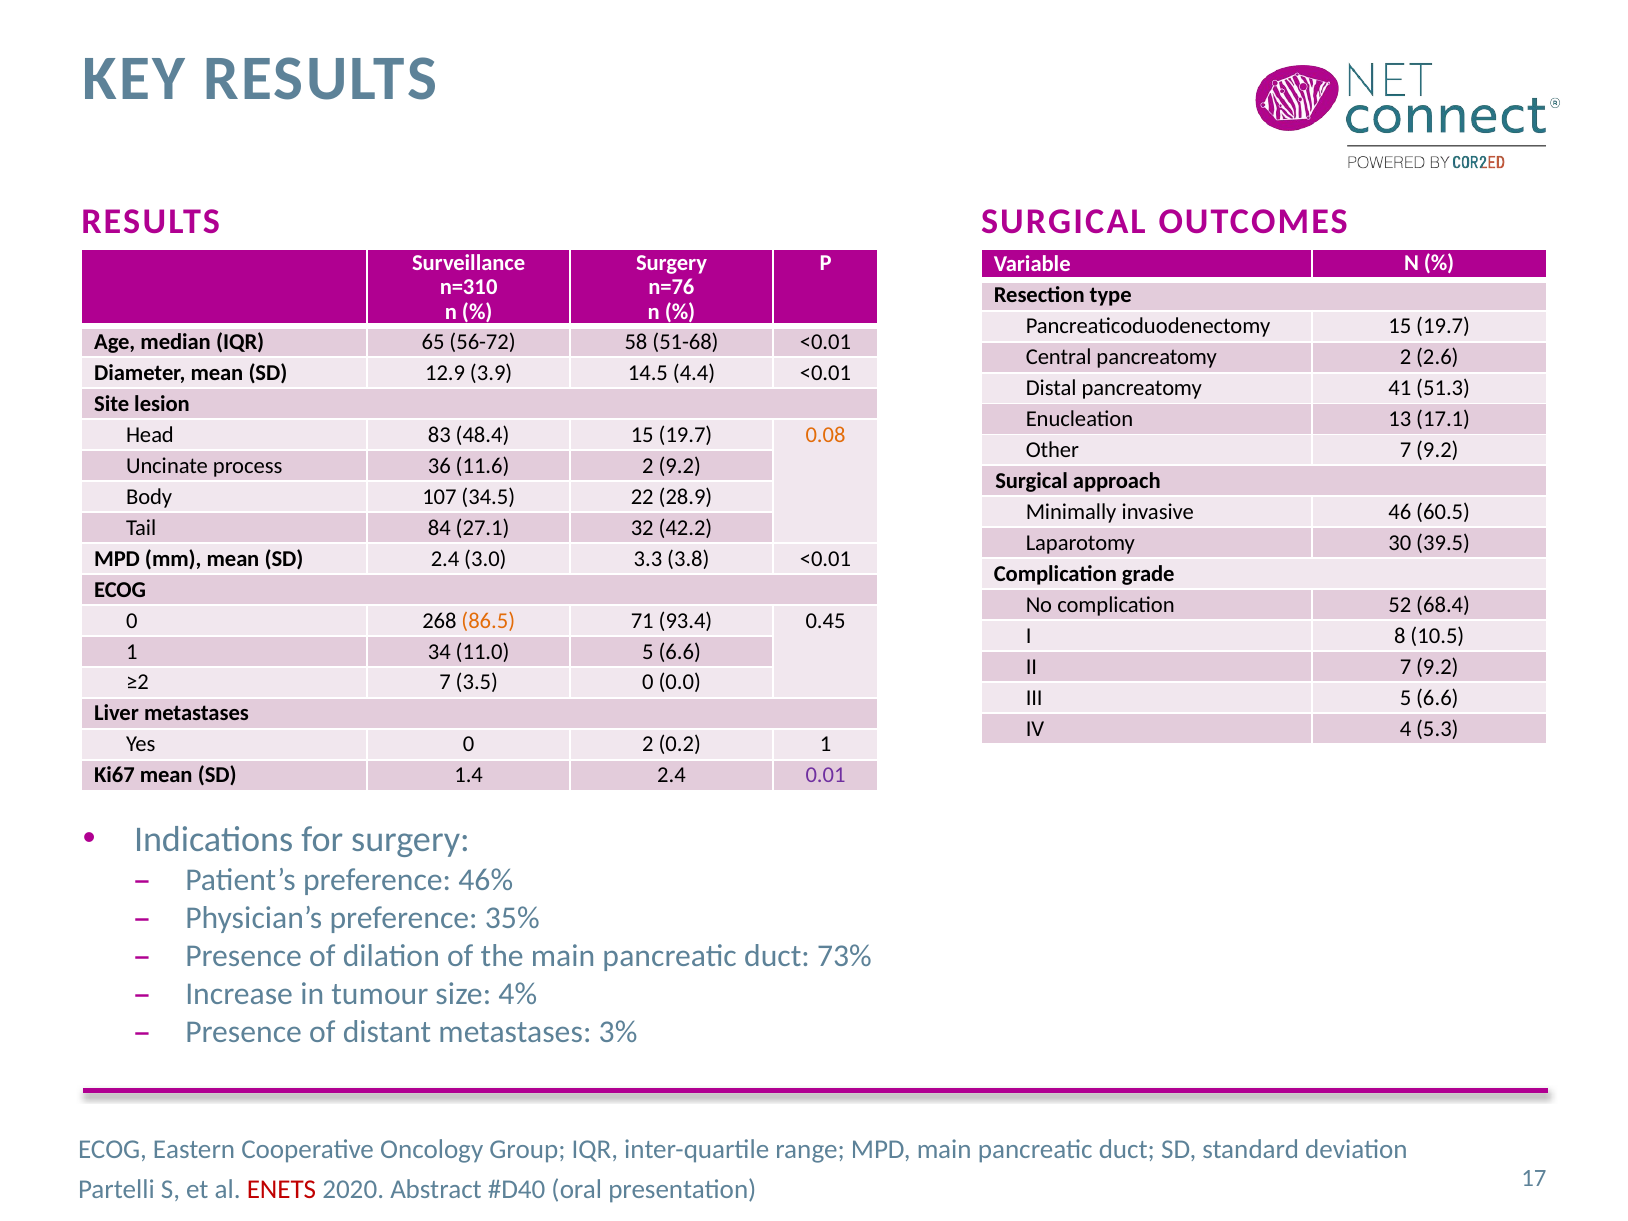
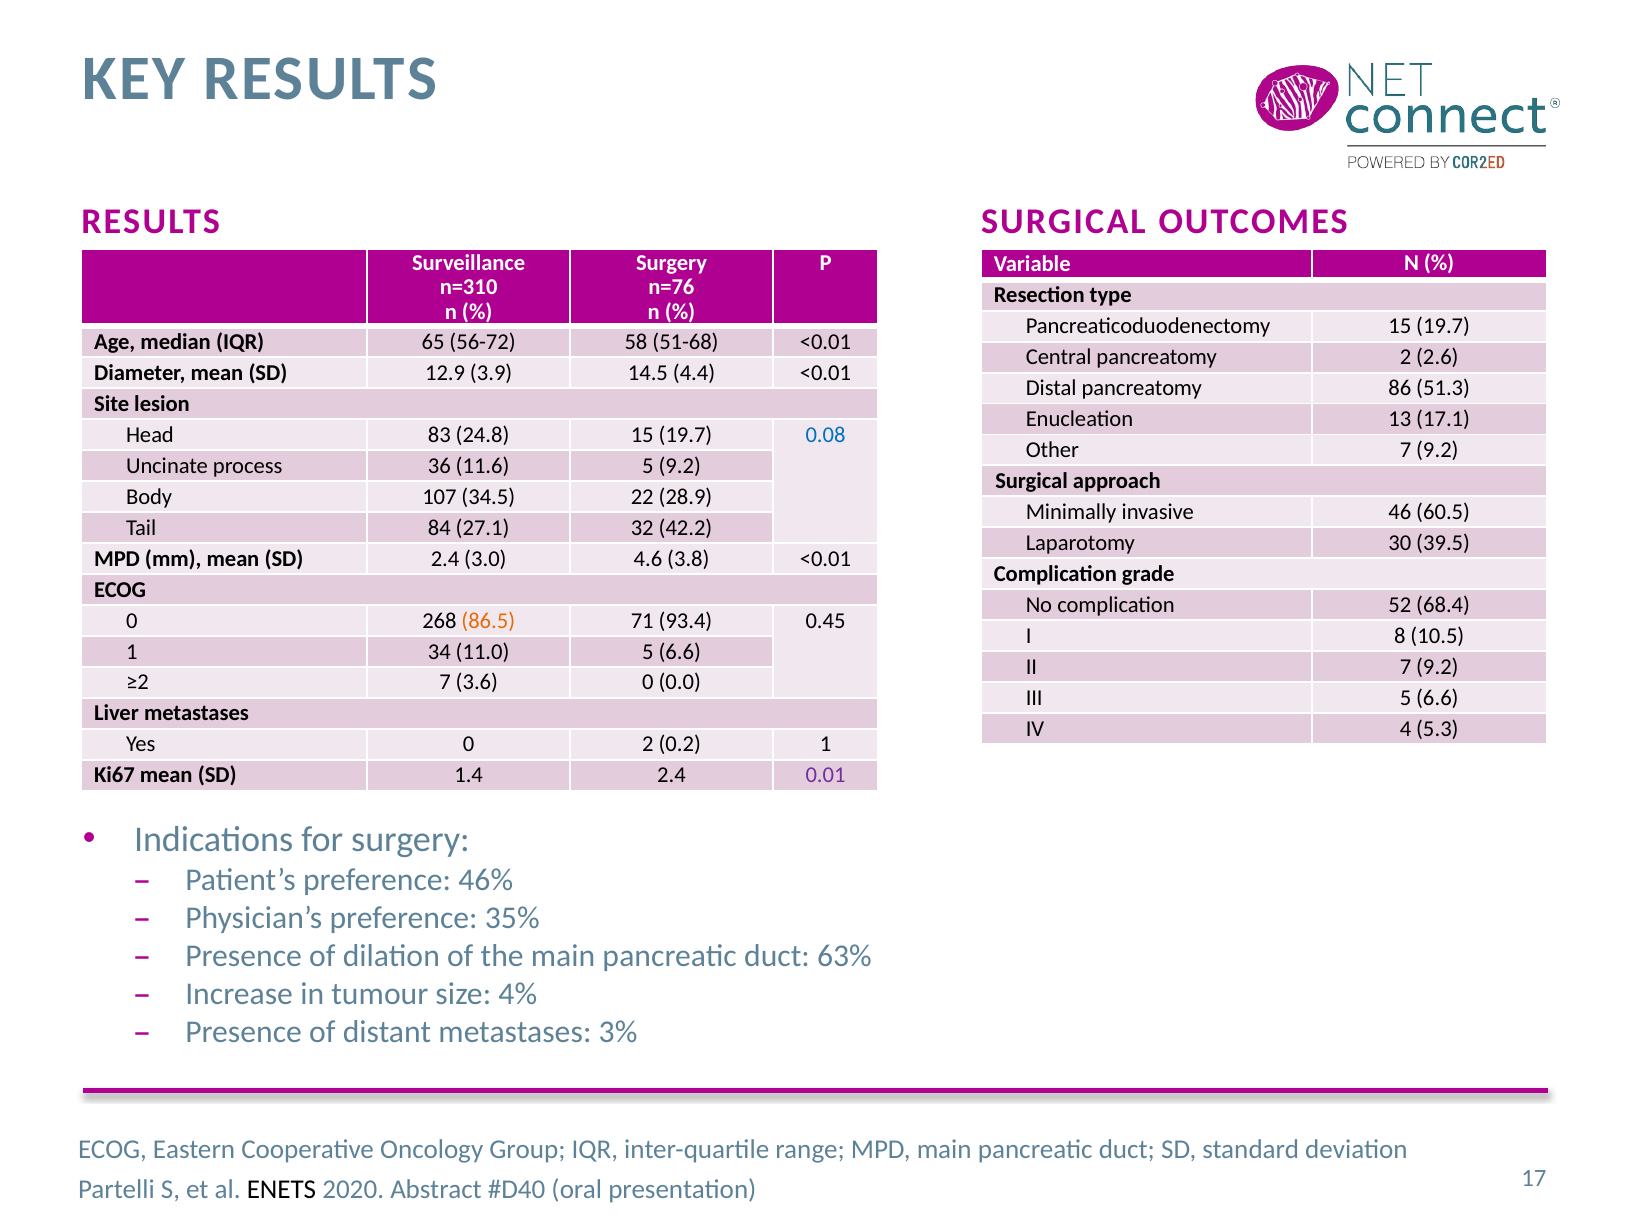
41: 41 -> 86 (1400, 388)
48.4: 48.4 -> 24.8 (483, 435)
0.08 colour: orange -> blue (826, 435)
11.6 2: 2 -> 5 (648, 466)
3.3: 3.3 -> 4.6 (648, 559)
3.5: 3.5 -> 3.6 (477, 683)
73%: 73% -> 63% (844, 956)
ENETS colour: red -> black (282, 1189)
